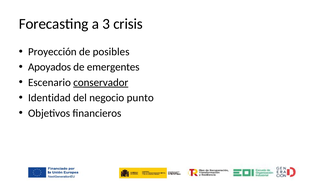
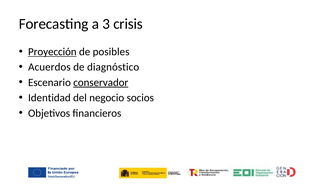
Proyección underline: none -> present (52, 52)
Apoyados: Apoyados -> Acuerdos (49, 67)
emergentes: emergentes -> diagnóstico (113, 67)
punto: punto -> socios (140, 98)
